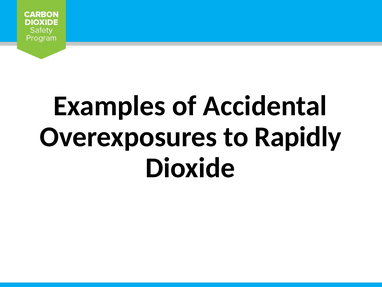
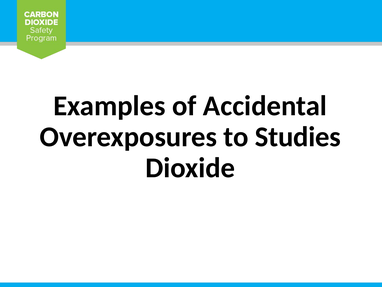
Rapidly: Rapidly -> Studies (298, 137)
